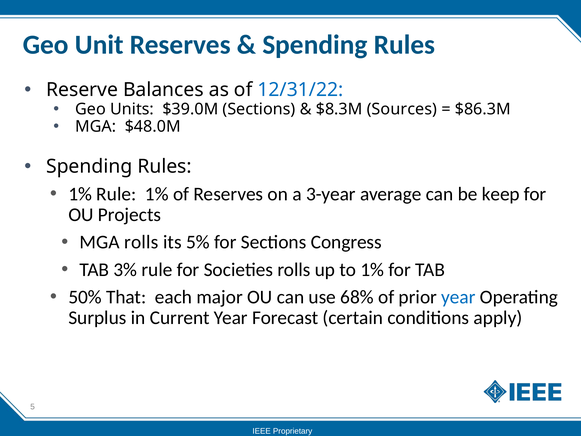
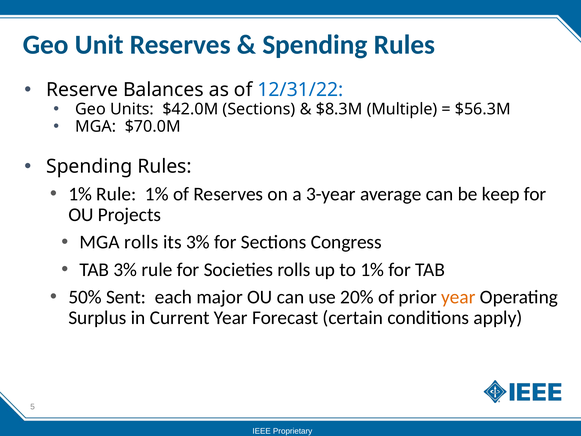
$39.0M: $39.0M -> $42.0M (190, 109)
Sources: Sources -> Multiple (402, 109)
$86.3M: $86.3M -> $56.3M (483, 109)
$48.0M: $48.0M -> $70.0M (153, 126)
its 5%: 5% -> 3% (198, 242)
That: That -> Sent (126, 297)
68%: 68% -> 20% (357, 297)
year colour: blue -> orange (458, 297)
